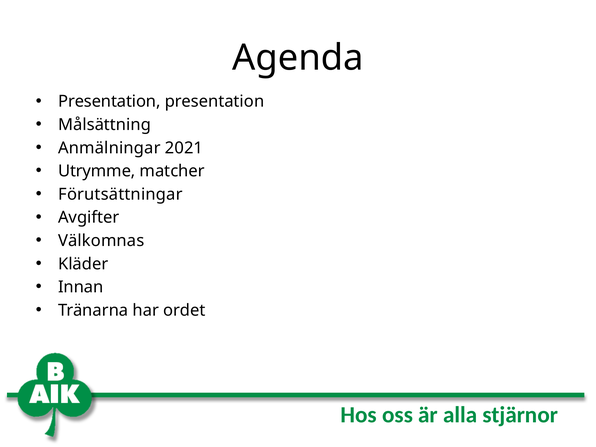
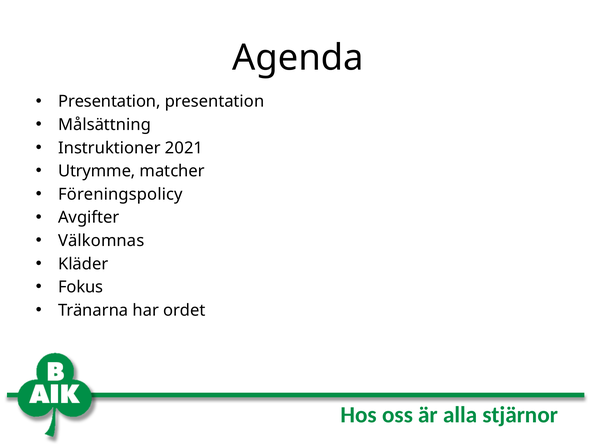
Anmälningar: Anmälningar -> Instruktioner (109, 148)
Förutsättningar: Förutsättningar -> Föreningspolicy (120, 194)
Innan: Innan -> Fokus (81, 287)
